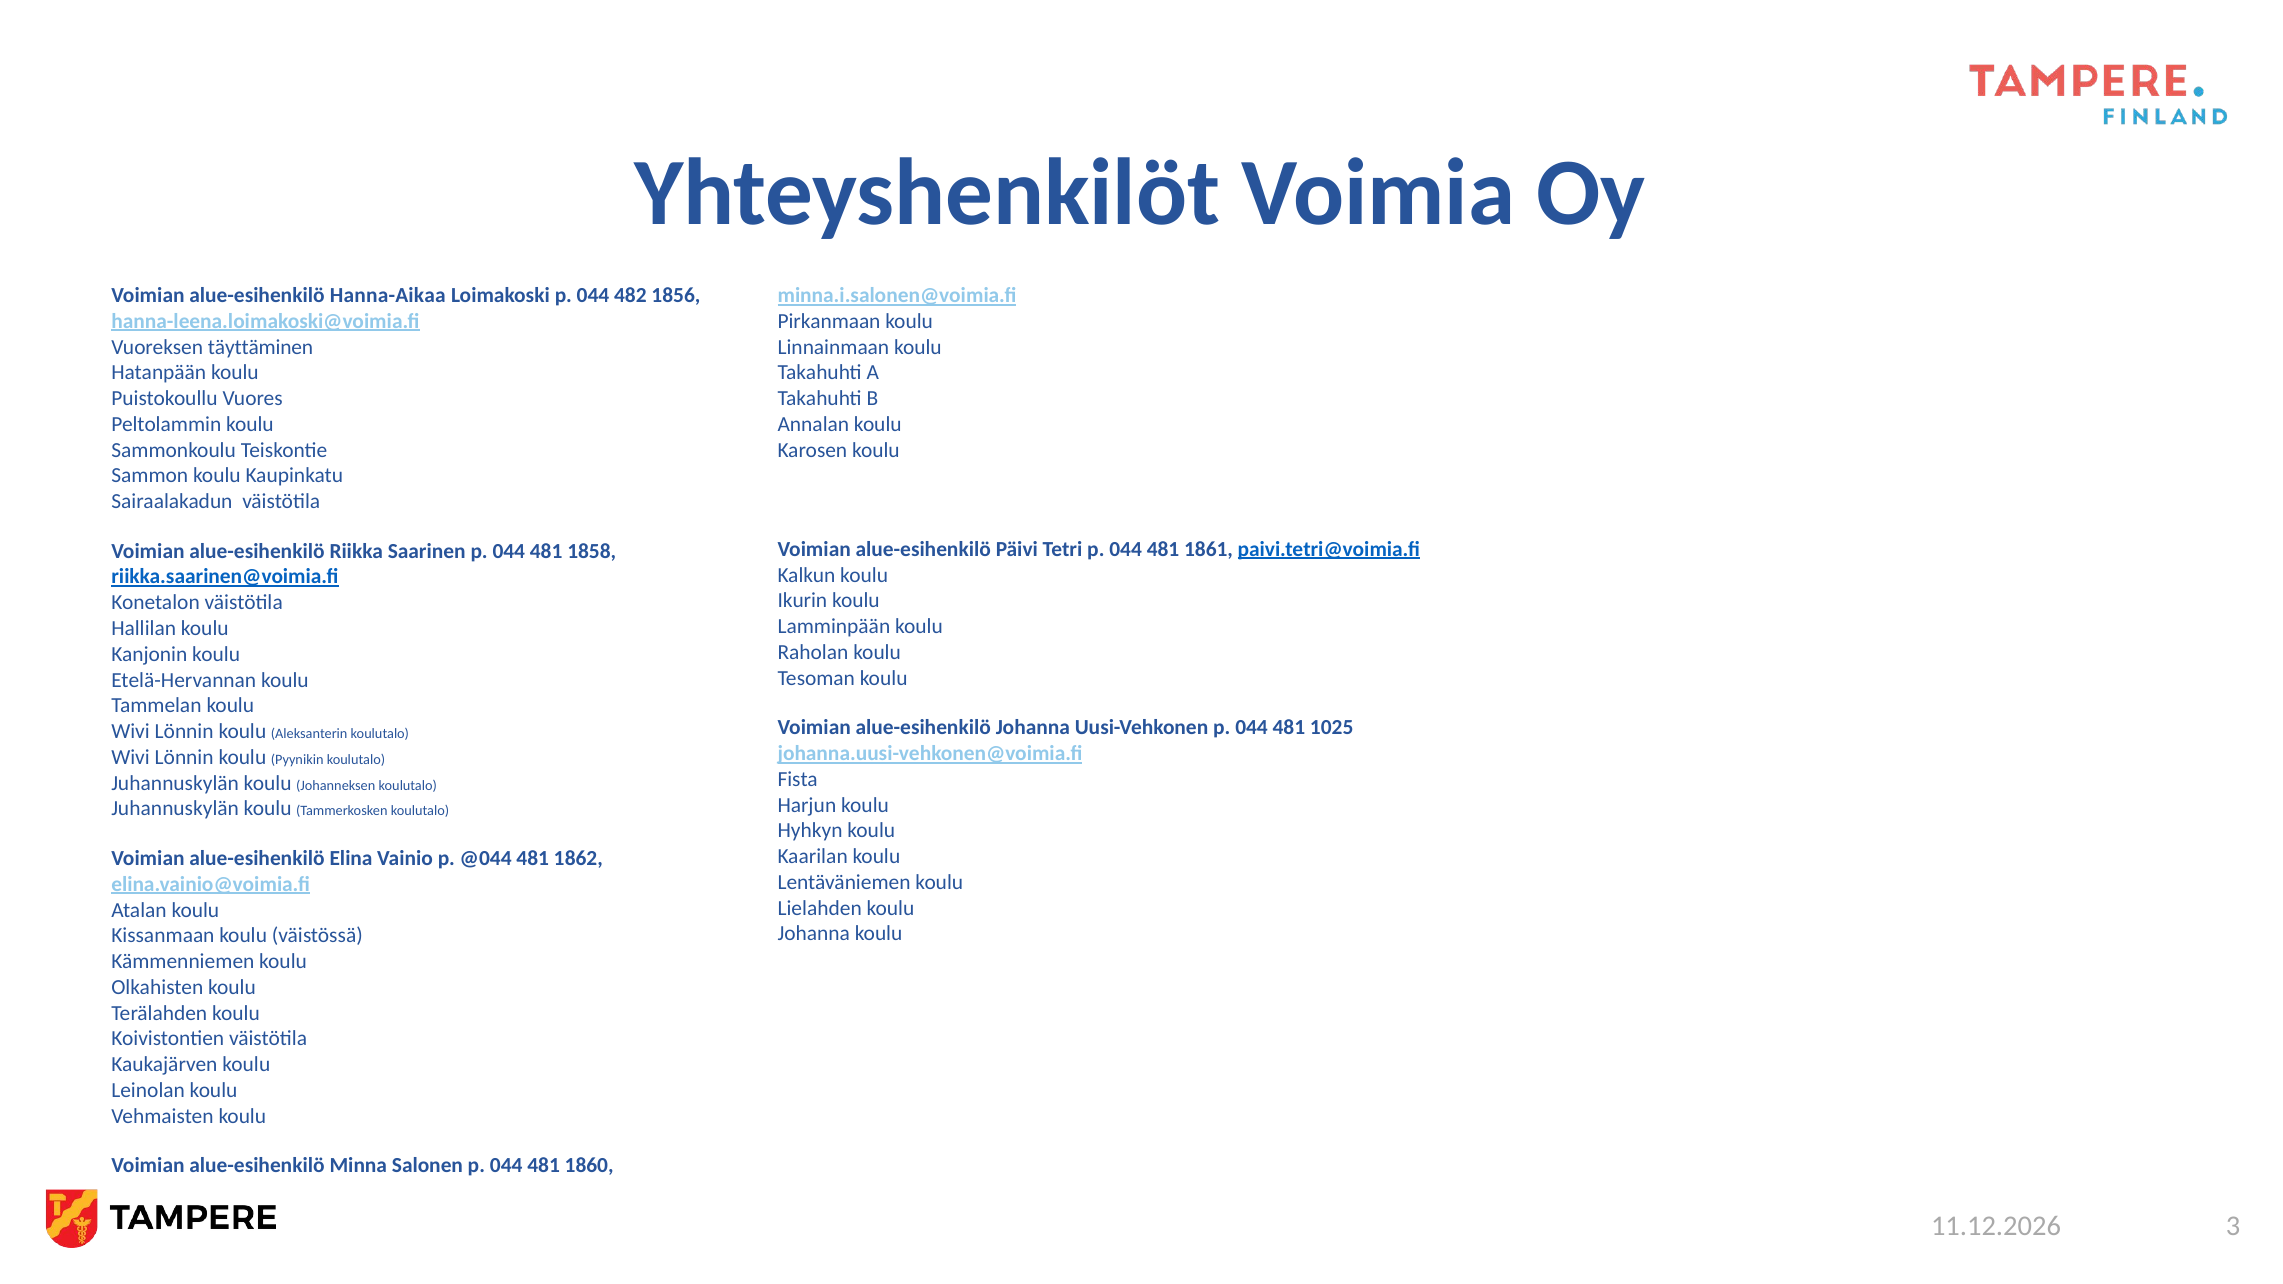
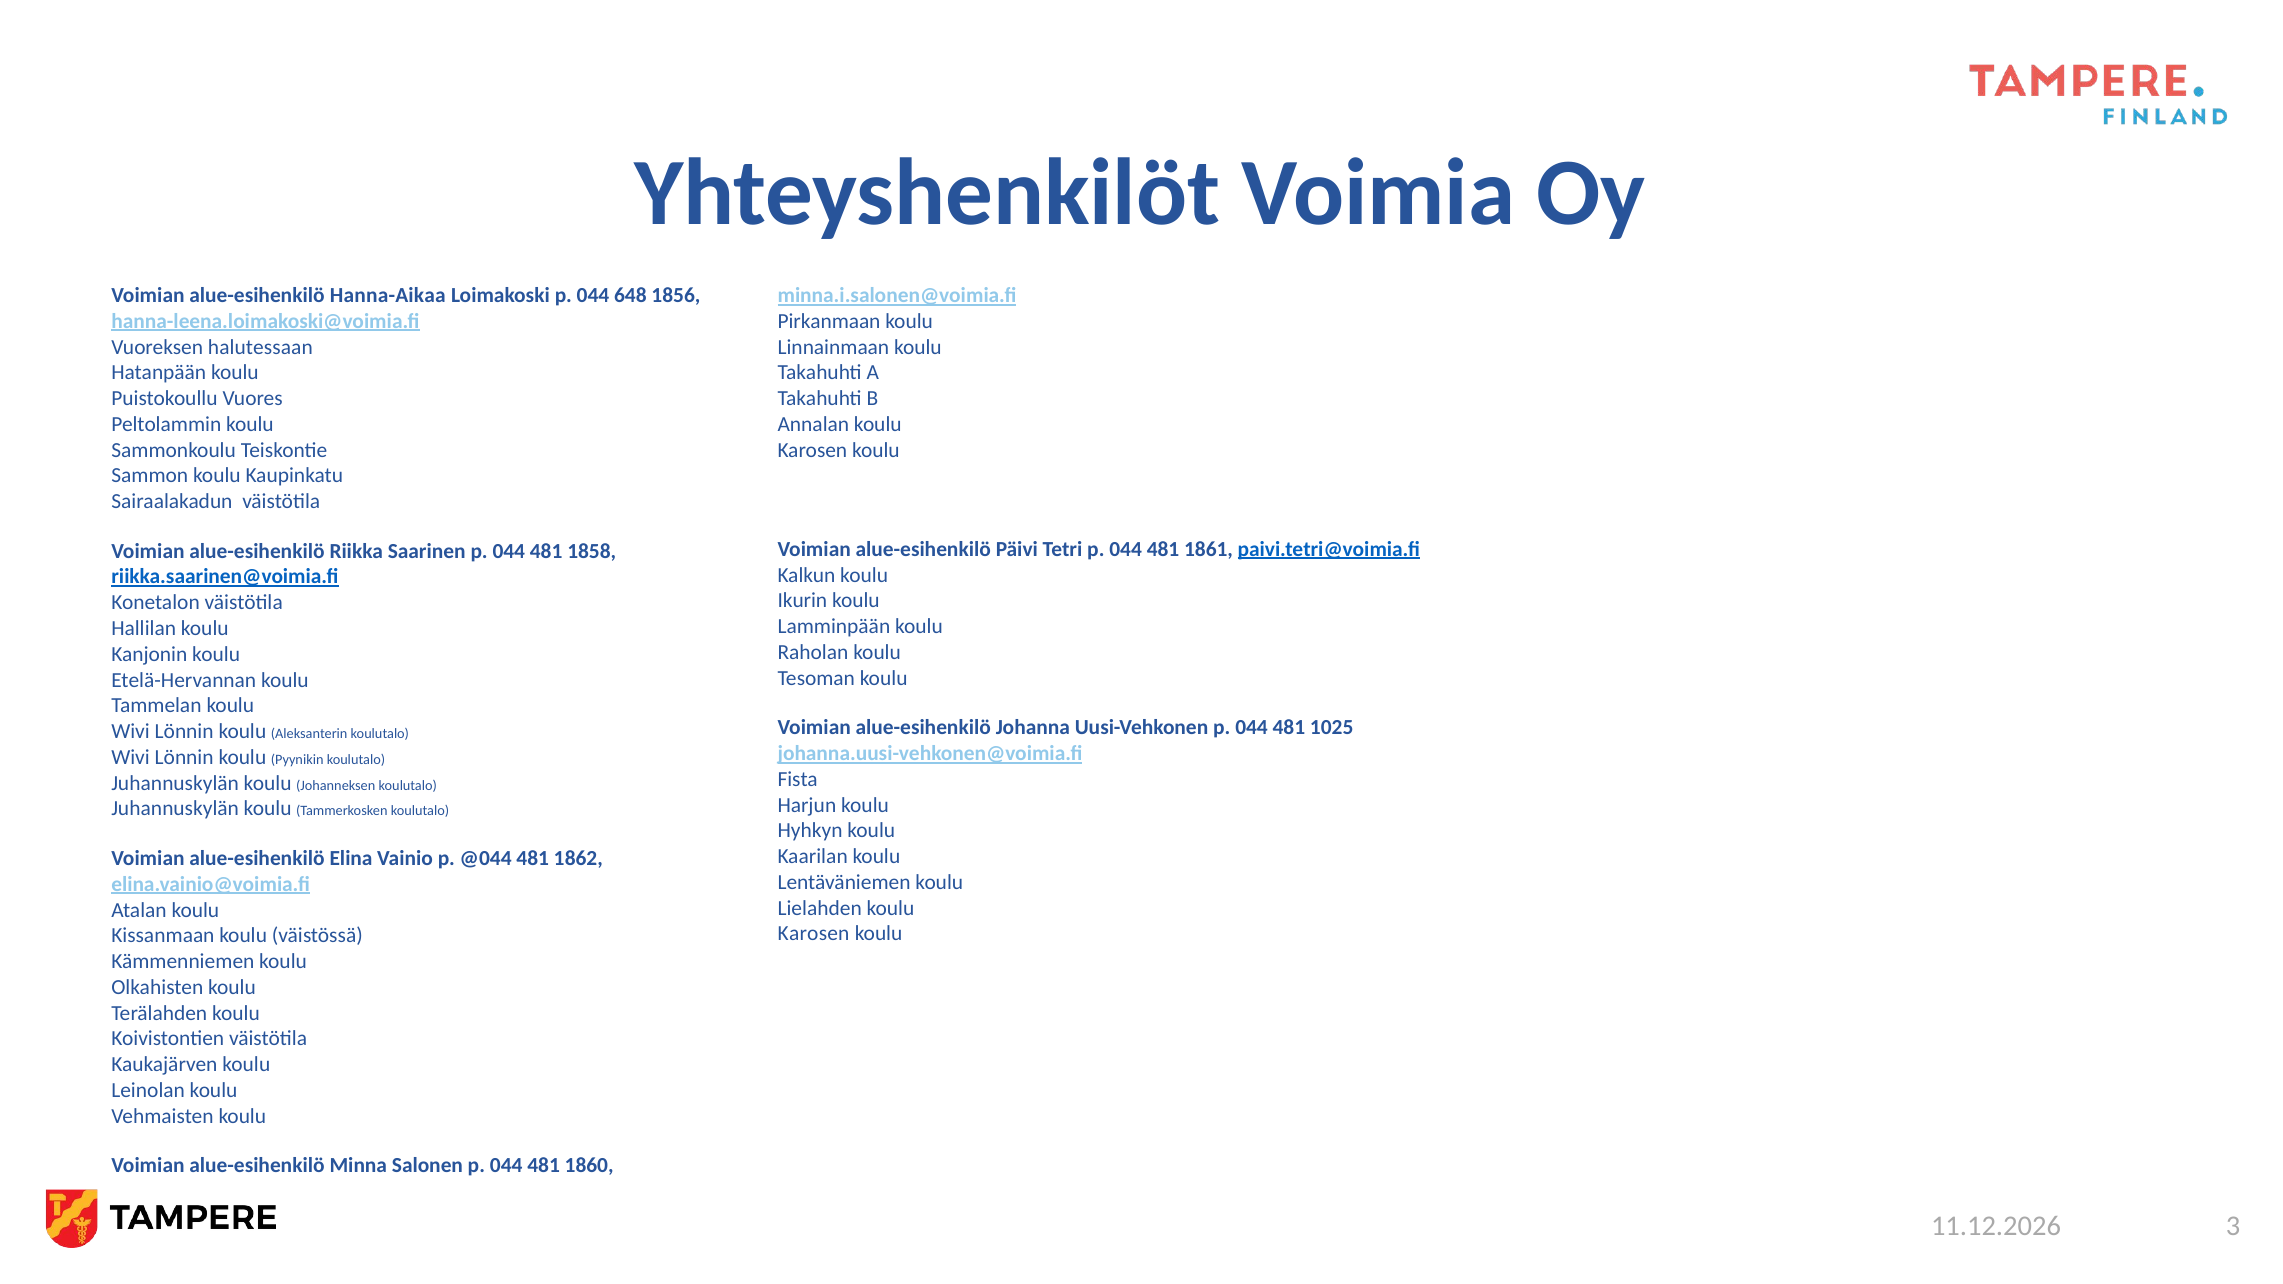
482: 482 -> 648 (630, 295)
täyttäminen: täyttäminen -> halutessaan (260, 347)
Johanna: Johanna -> Karosen (814, 934)
